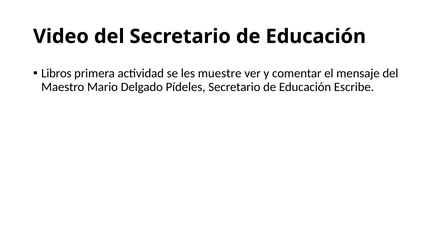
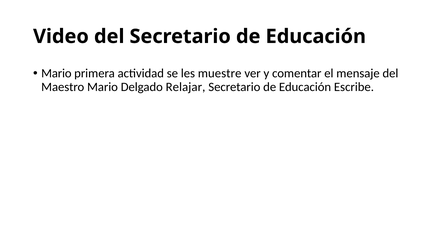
Libros: Libros -> Mario (56, 73)
Pídeles: Pídeles -> Relajar (186, 87)
